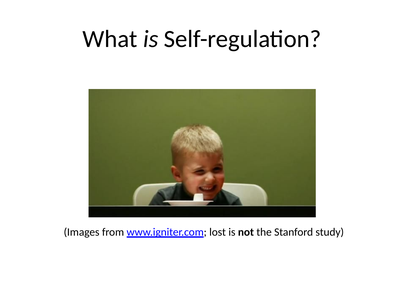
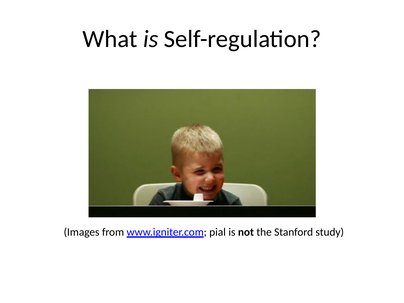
lost: lost -> pial (218, 232)
